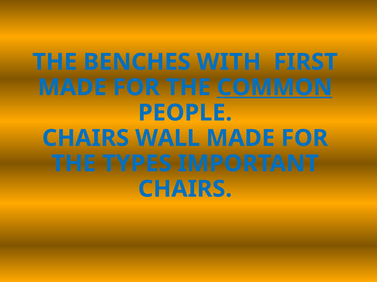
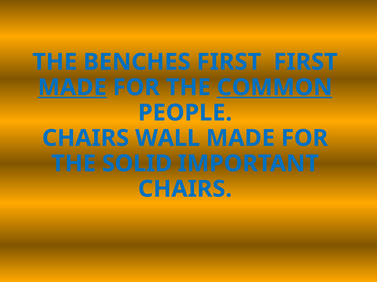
BENCHES WITH: WITH -> FIRST (229, 62)
MADE underline: none -> present (72, 88)
TYPES: TYPES -> SOLID (137, 164)
